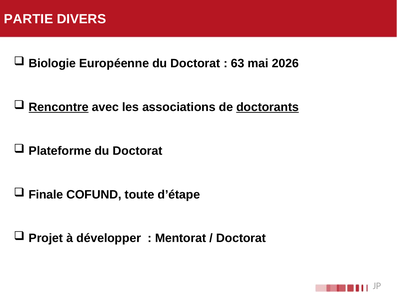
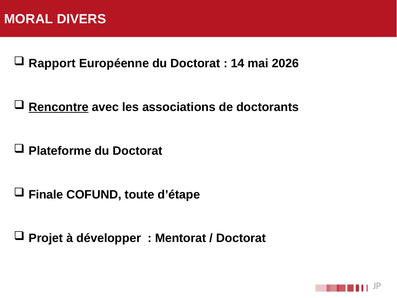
PARTIE: PARTIE -> MORAL (29, 19)
Biologie: Biologie -> Rapport (52, 63)
63: 63 -> 14 (238, 63)
doctorants underline: present -> none (268, 107)
